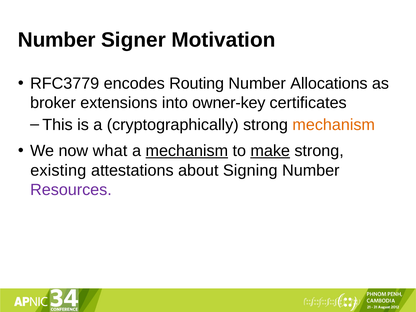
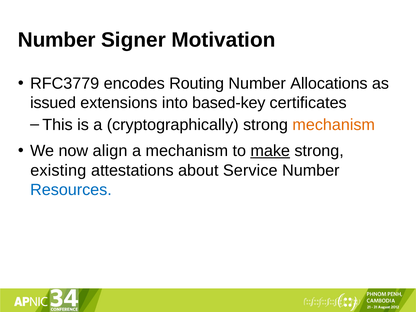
broker: broker -> issued (53, 103)
owner-key: owner-key -> based-key (229, 103)
what: what -> align (110, 151)
mechanism underline: present -> none (187, 151)
Signing: Signing -> Service (250, 170)
Resources colour: purple -> blue (71, 190)
